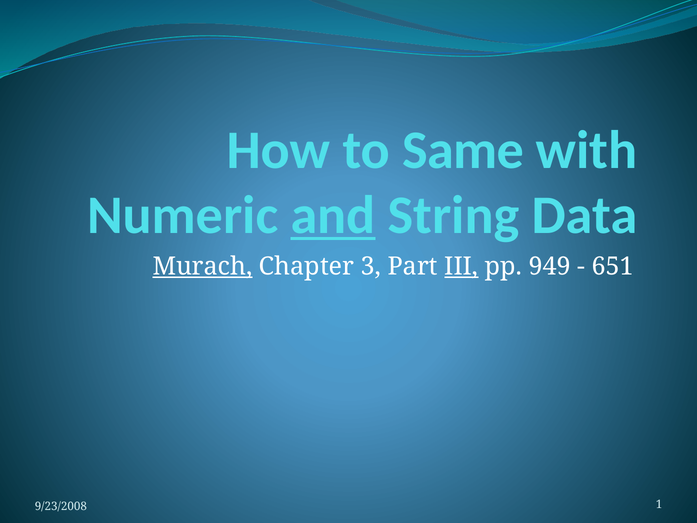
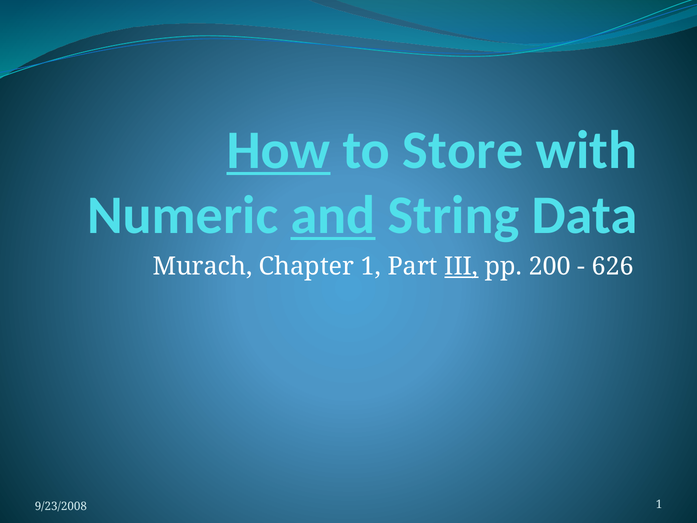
How underline: none -> present (278, 150)
Same: Same -> Store (463, 150)
Murach underline: present -> none (202, 266)
Chapter 3: 3 -> 1 (371, 266)
949: 949 -> 200 (550, 266)
651: 651 -> 626 (613, 266)
